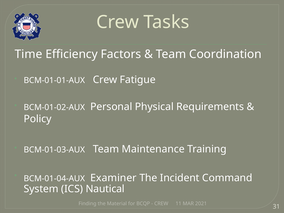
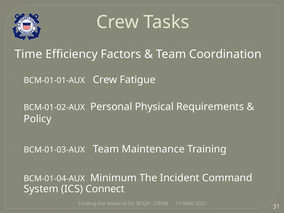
Examiner: Examiner -> Minimum (113, 178)
Nautical: Nautical -> Connect (105, 189)
